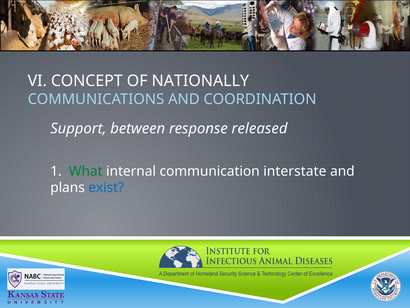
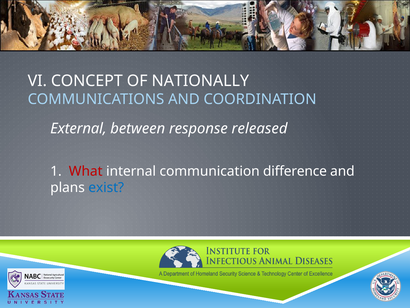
Support: Support -> External (78, 128)
What colour: green -> red (86, 171)
interstate: interstate -> difference (295, 171)
